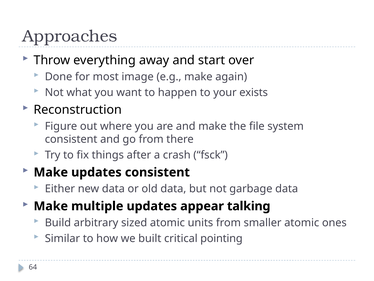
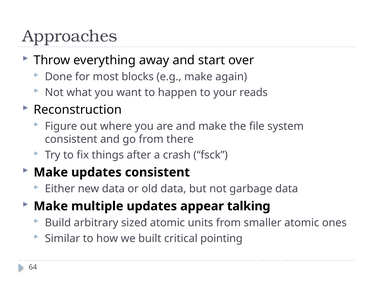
image: image -> blocks (138, 77)
exists: exists -> reads (254, 92)
